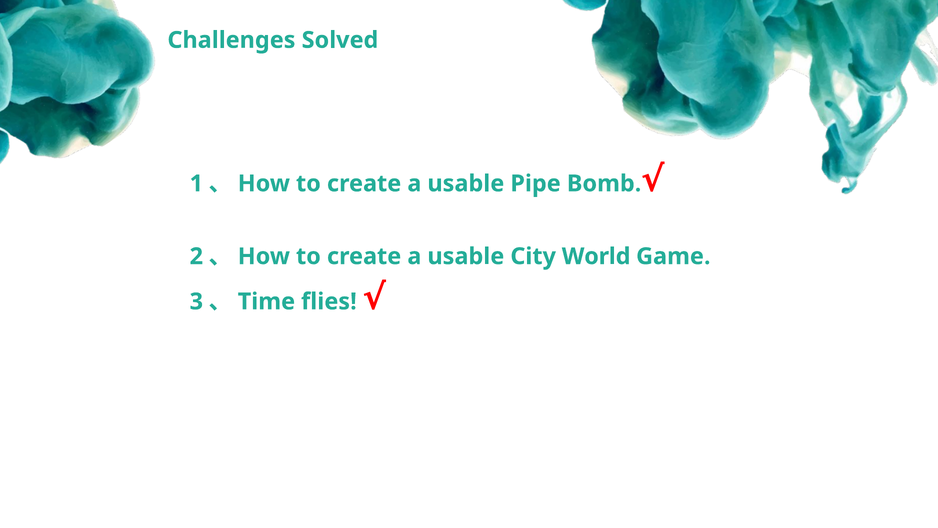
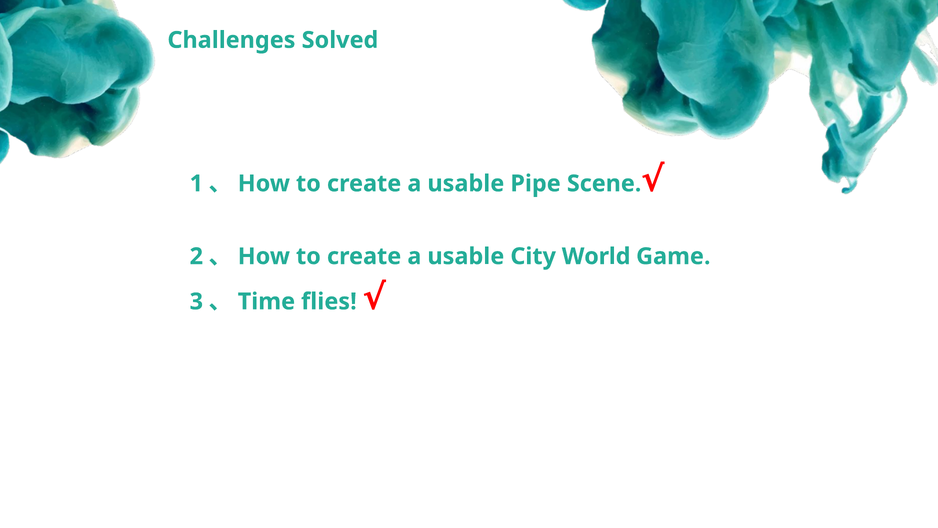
Bomb: Bomb -> Scene (604, 183)
